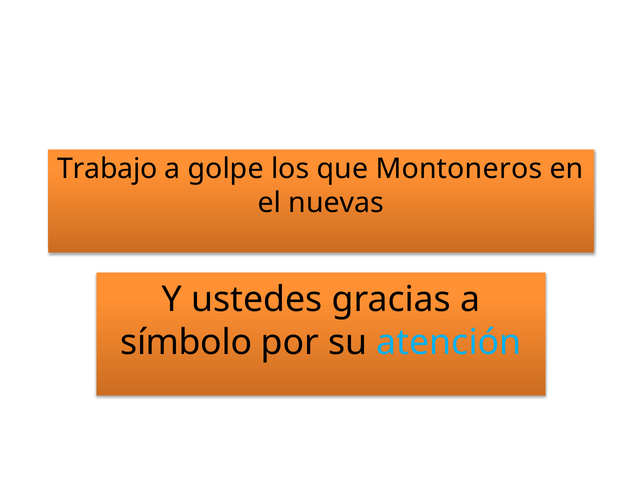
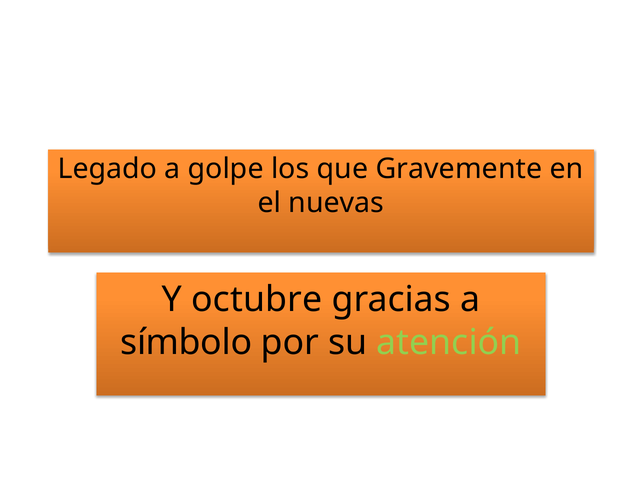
Trabajo: Trabajo -> Legado (107, 169)
Montoneros: Montoneros -> Gravemente (459, 169)
ustedes: ustedes -> octubre (257, 300)
atención colour: light blue -> light green (449, 343)
